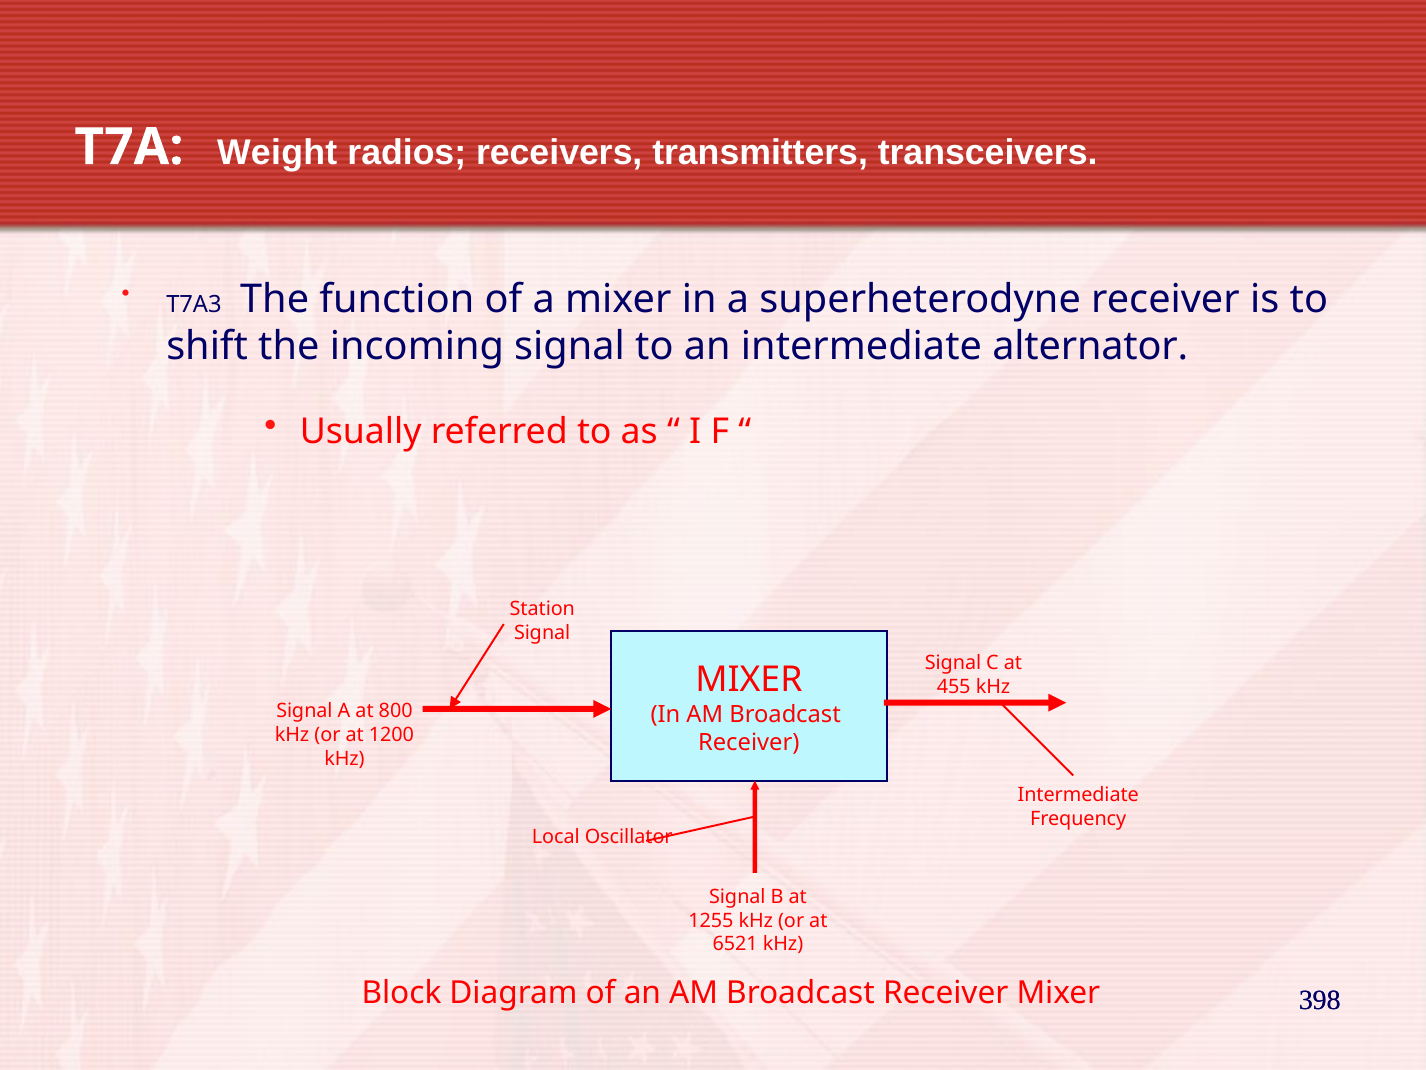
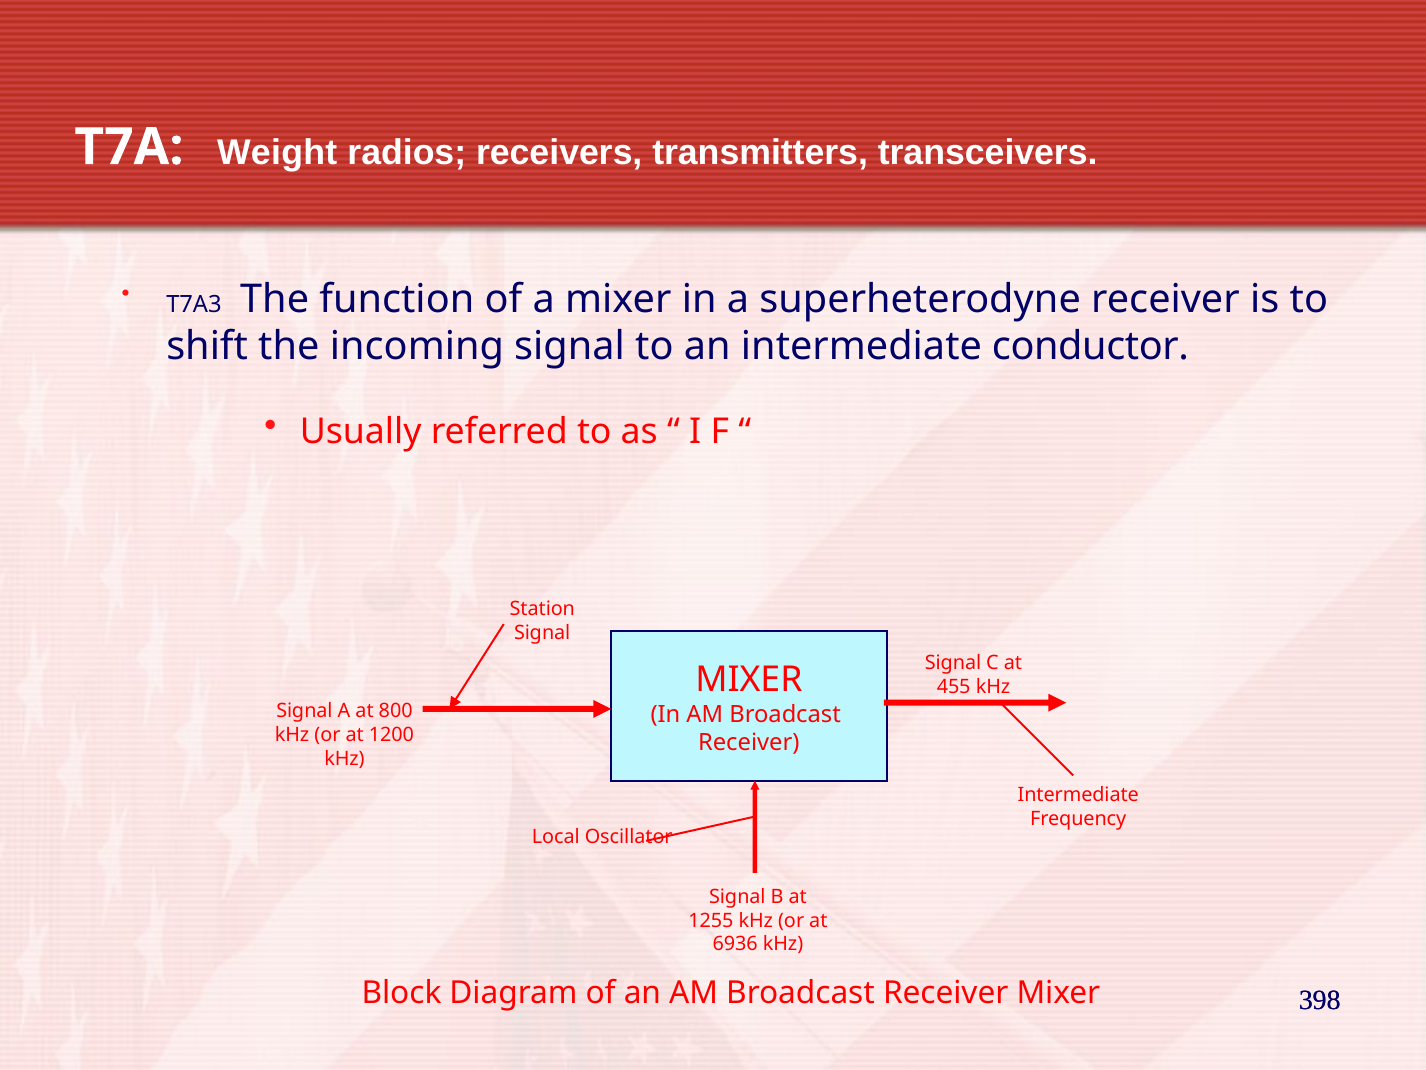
alternator: alternator -> conductor (1090, 346)
6521: 6521 -> 6936 (735, 944)
